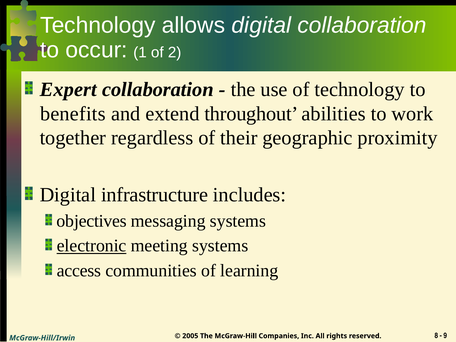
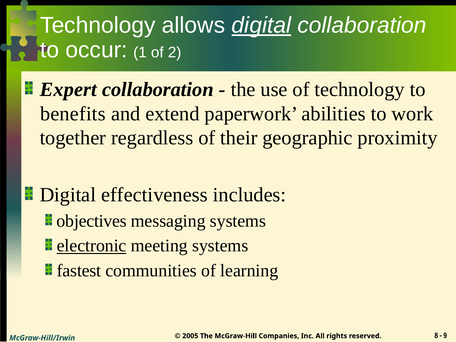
digital underline: none -> present (261, 25)
throughout: throughout -> paperwork (251, 114)
infrastructure: infrastructure -> effectiveness (154, 195)
access: access -> fastest (79, 271)
